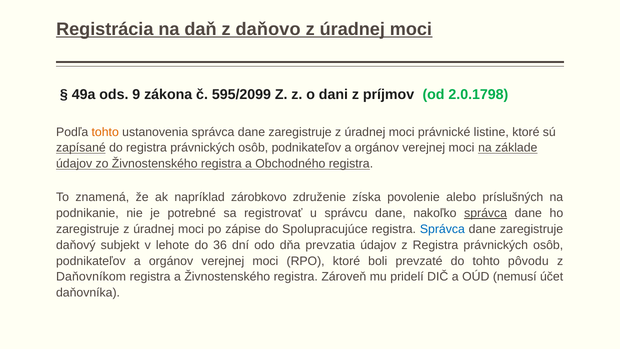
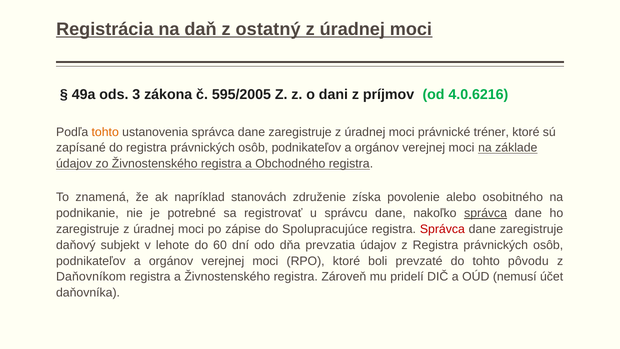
daňovo: daňovo -> ostatný (268, 29)
9: 9 -> 3 (136, 95)
595/2099: 595/2099 -> 595/2005 (241, 95)
2.0.1798: 2.0.1798 -> 4.0.6216 (478, 95)
listine: listine -> tréner (491, 132)
zapísané underline: present -> none (81, 148)
zárobkovo: zárobkovo -> stanovách (259, 197)
príslušných: príslušných -> osobitného (513, 197)
Správca colour: blue -> red (442, 229)
36: 36 -> 60 (220, 245)
